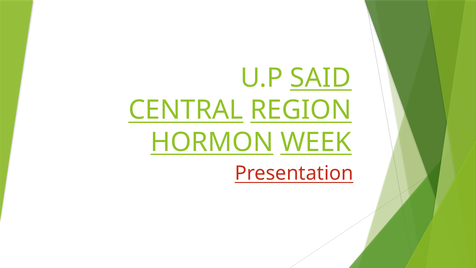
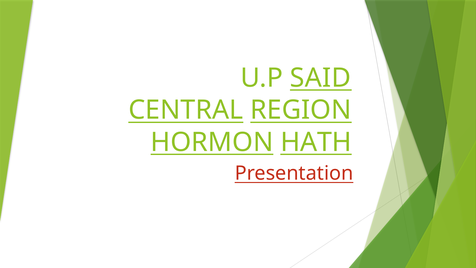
WEEK: WEEK -> HATH (316, 142)
